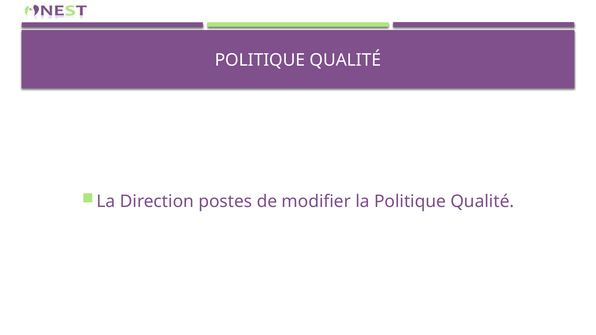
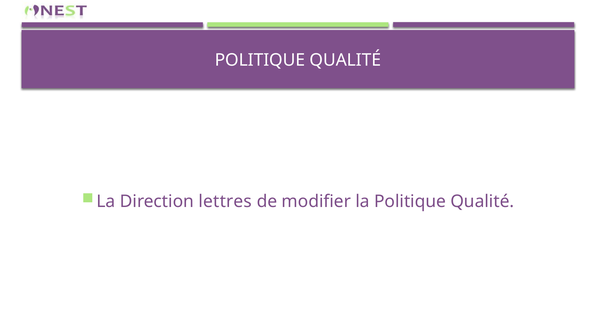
postes: postes -> lettres (225, 201)
